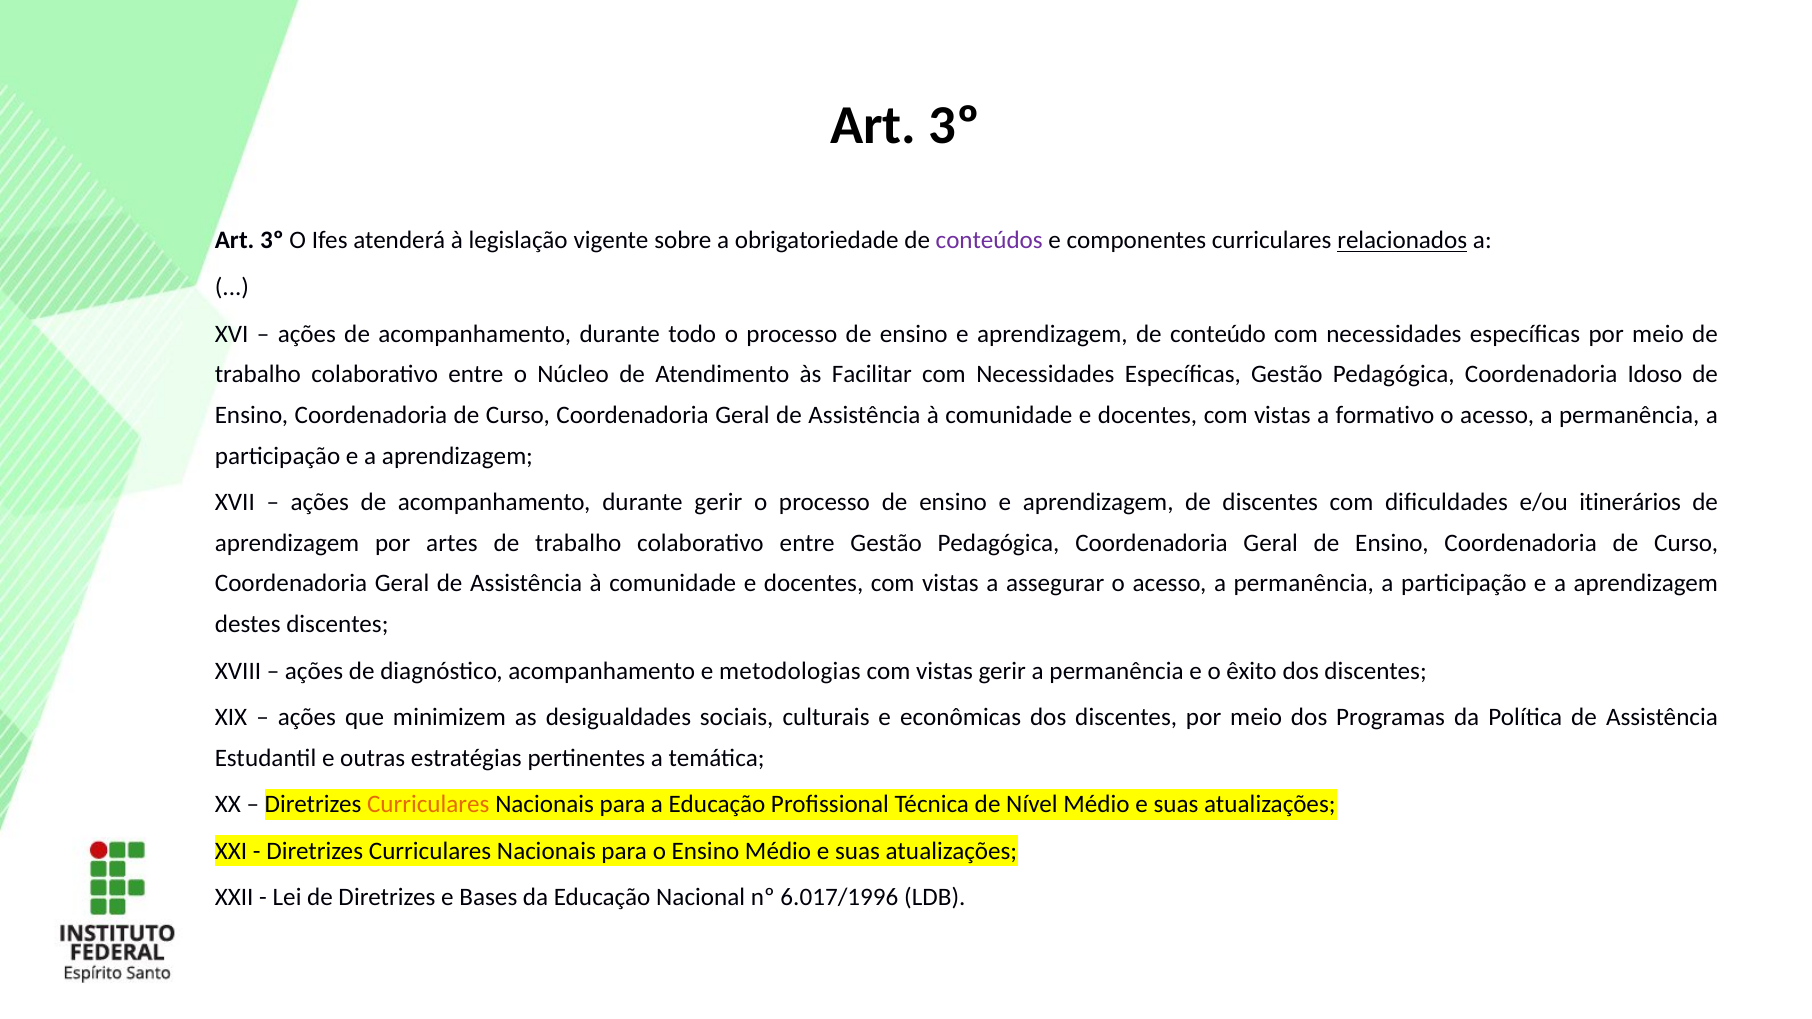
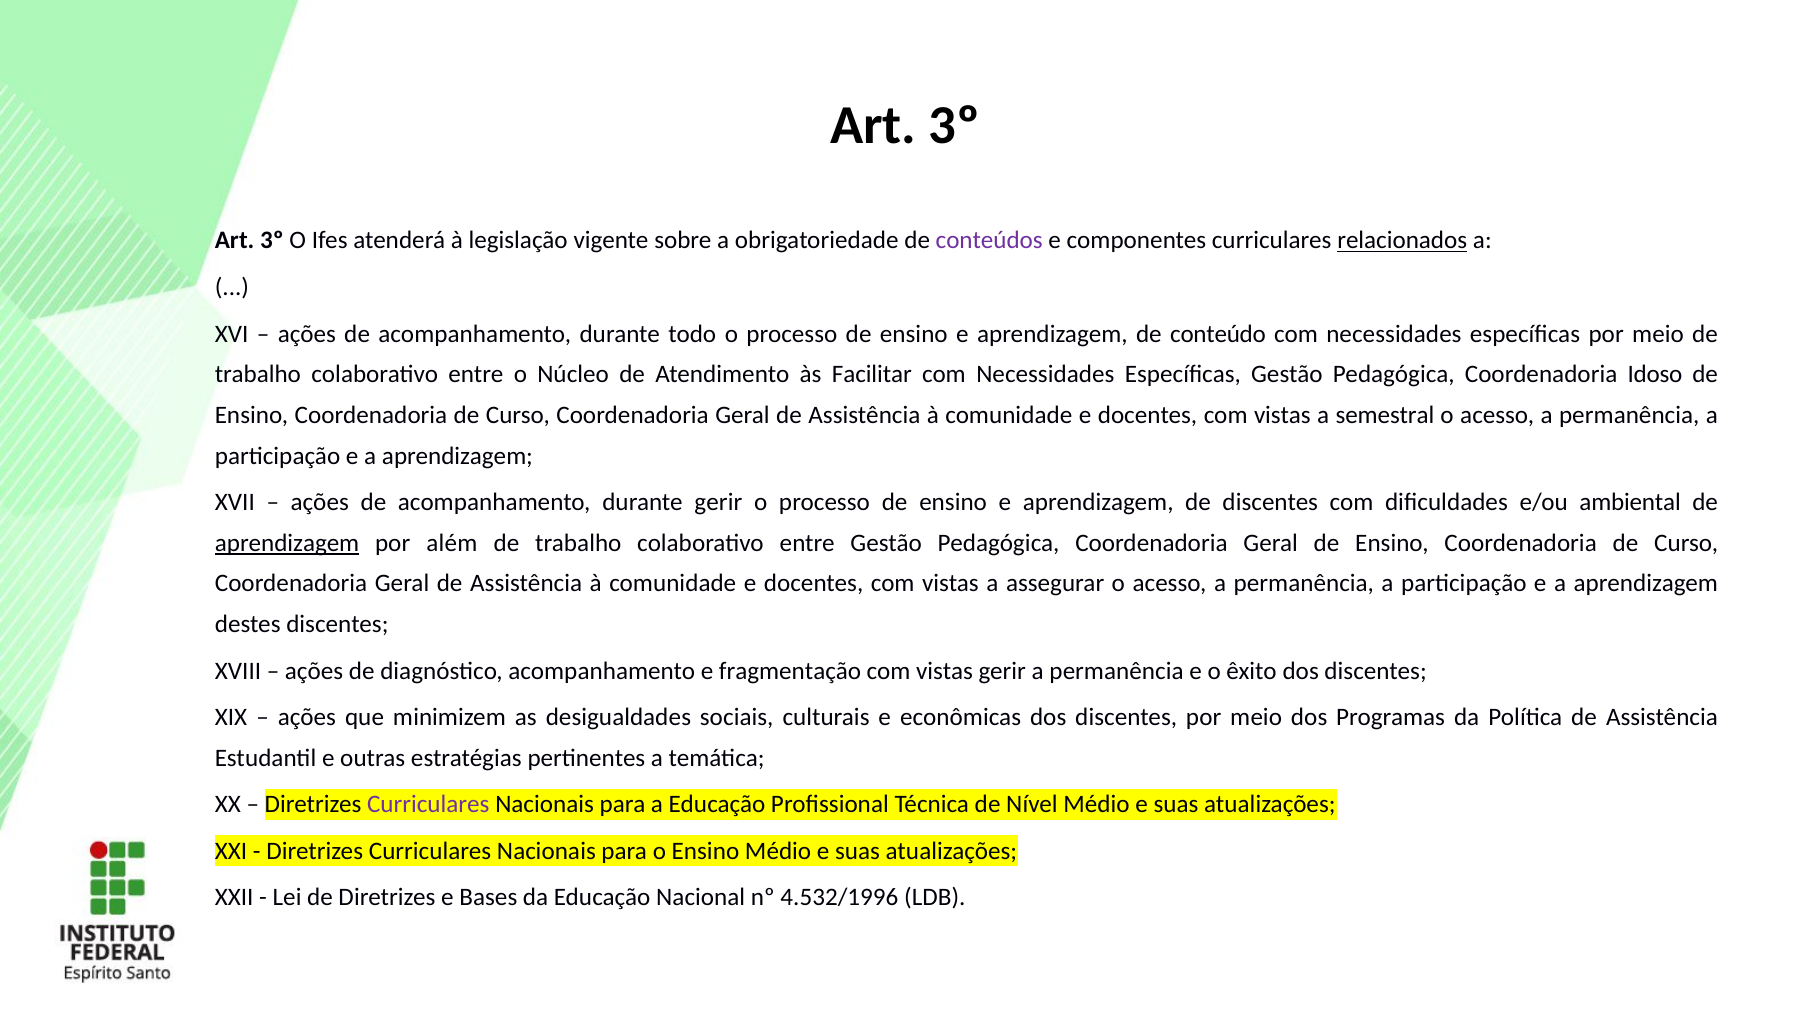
formativo: formativo -> semestral (1385, 415)
itinerários: itinerários -> ambiental (1630, 502)
aprendizagem underline: none -> present (287, 543)
artes: artes -> além (452, 543)
metodologias: metodologias -> fragmentação (790, 671)
Curriculares colour: orange -> purple (428, 805)
6.017/1996: 6.017/1996 -> 4.532/1996 (839, 898)
